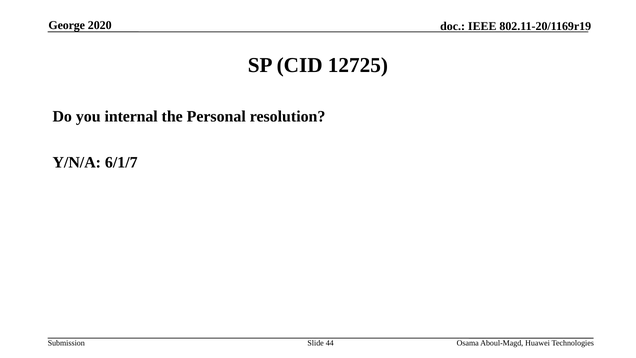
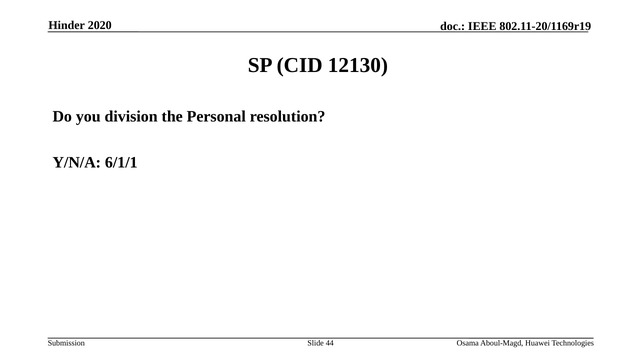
George: George -> Hinder (67, 25)
12725: 12725 -> 12130 (358, 65)
internal: internal -> division (131, 116)
6/1/7: 6/1/7 -> 6/1/1 (121, 163)
